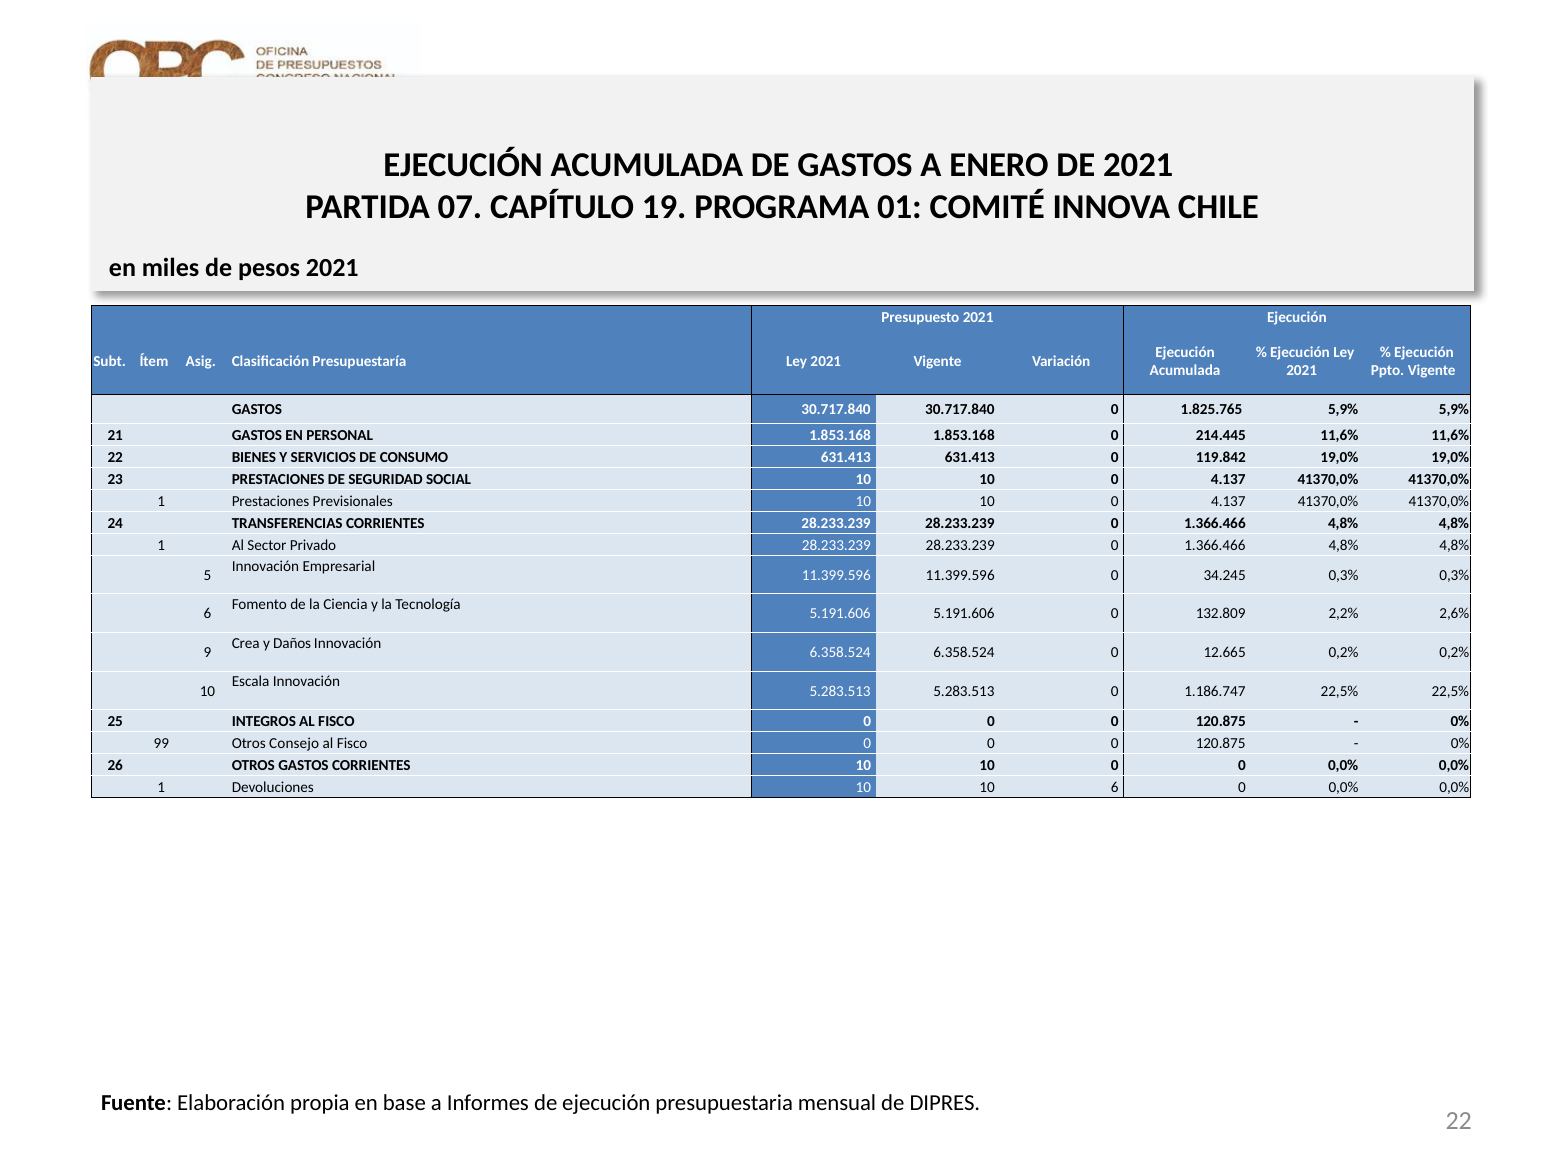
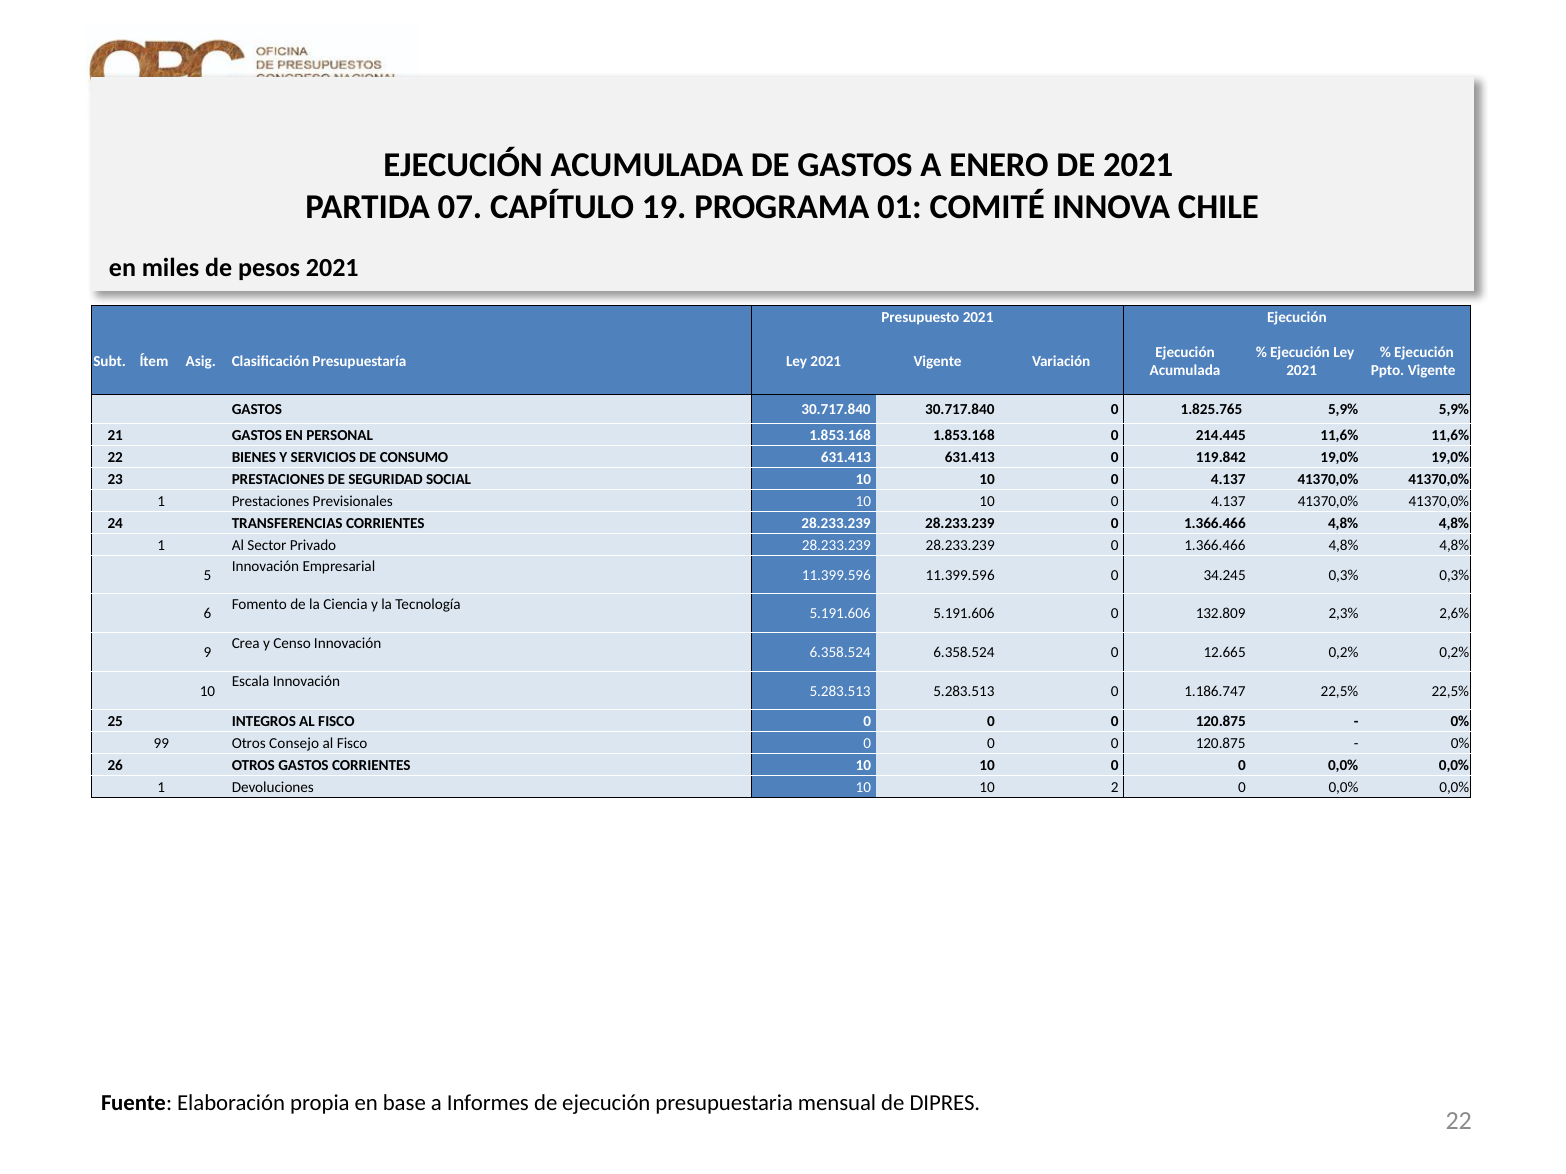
2,2%: 2,2% -> 2,3% (1344, 614)
Daños: Daños -> Censo (292, 643)
10 6: 6 -> 2 (1115, 788)
